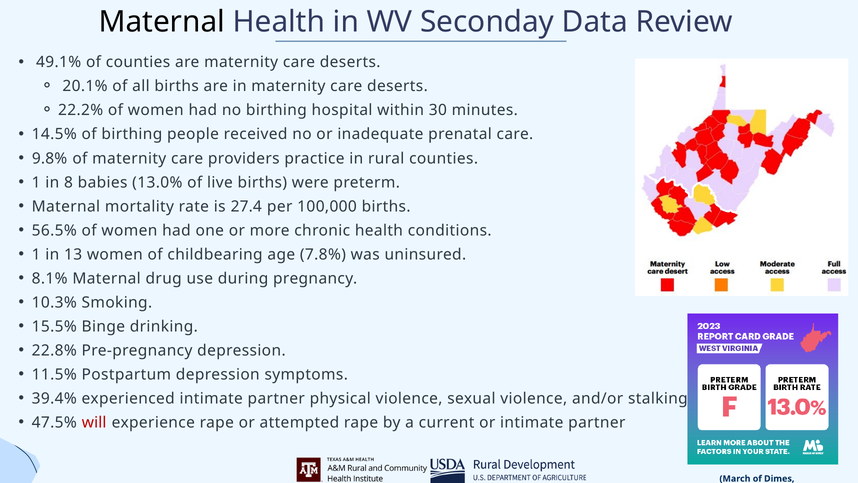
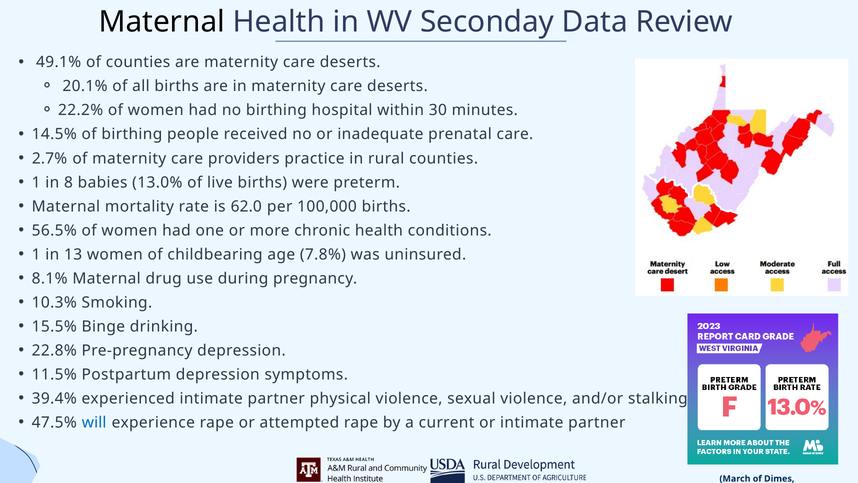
9.8%: 9.8% -> 2.7% (50, 158)
27.4: 27.4 -> 62.0 (246, 206)
will colour: red -> blue (94, 422)
